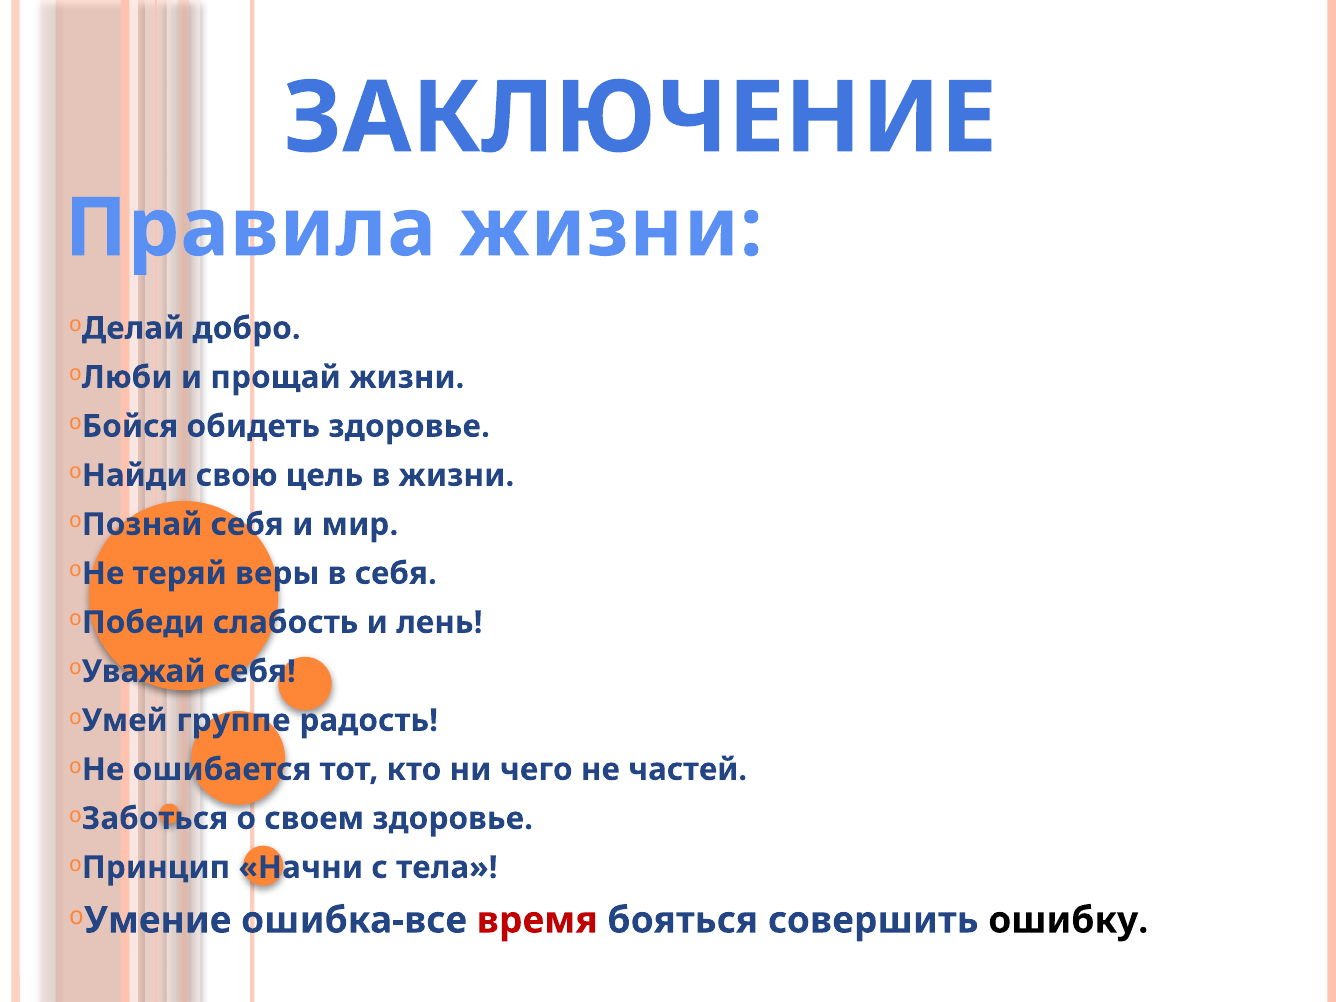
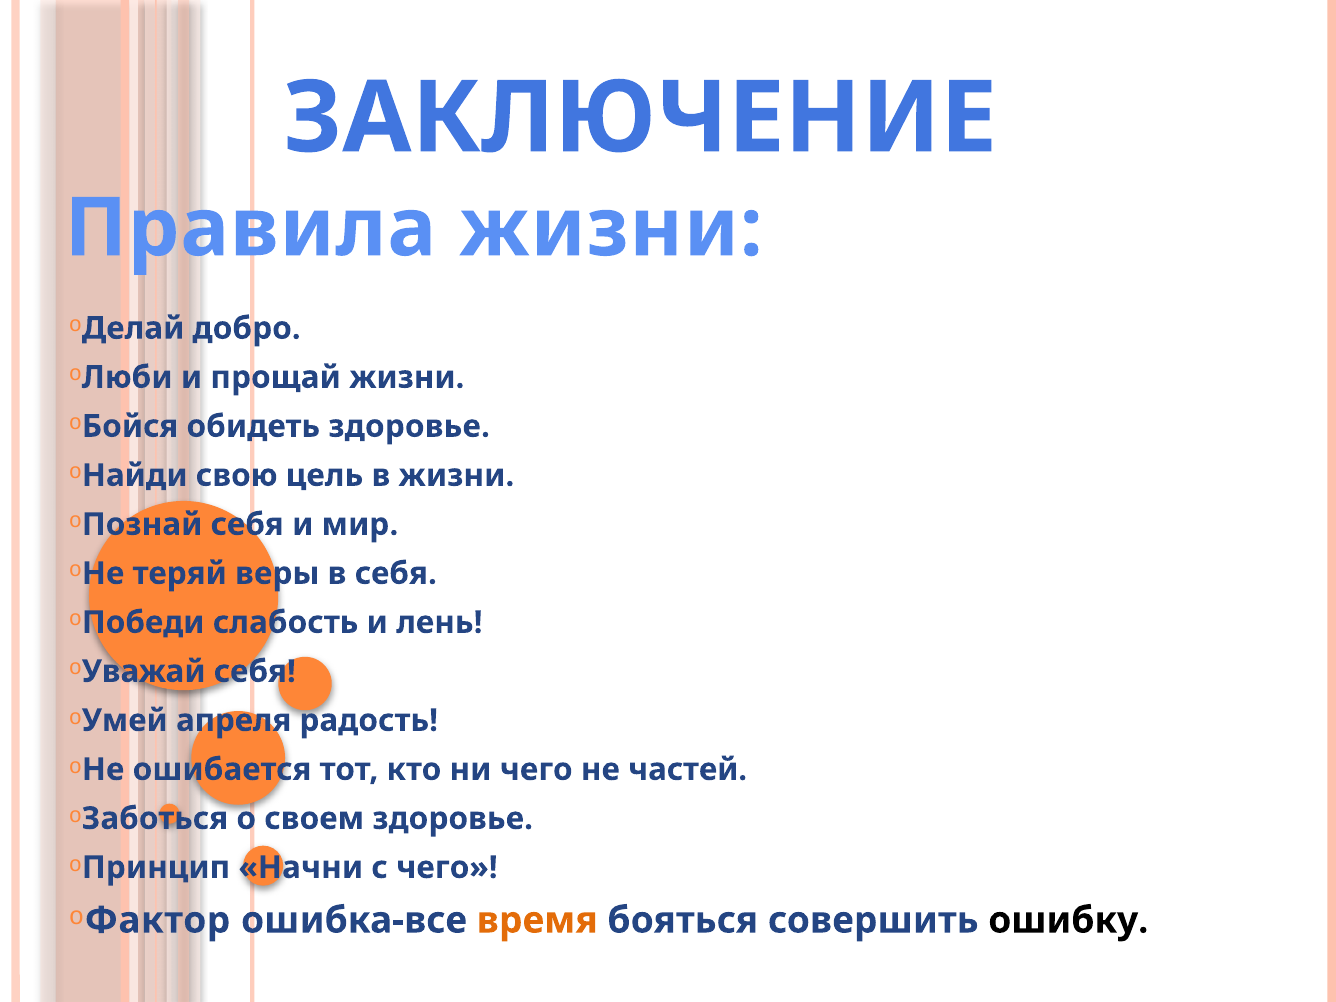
группе: группе -> апреля (234, 720)
с тела: тела -> чего (447, 868)
Умение: Умение -> Фактор (157, 920)
время colour: red -> orange (537, 920)
